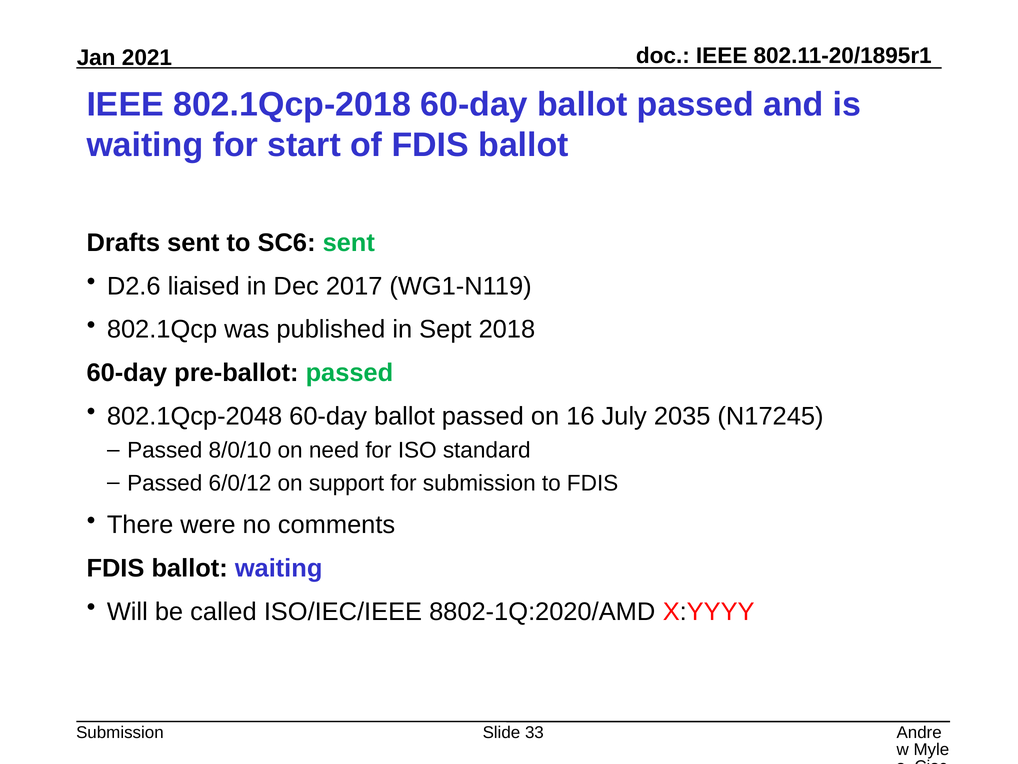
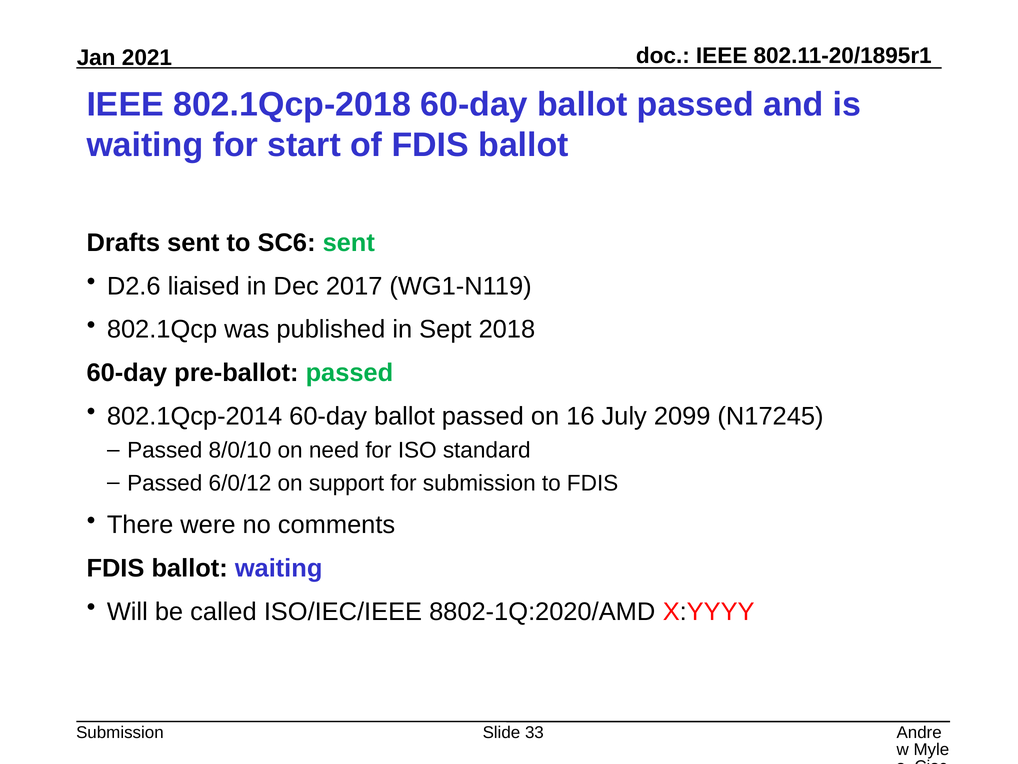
802.1Qcp-2048: 802.1Qcp-2048 -> 802.1Qcp-2014 (195, 416)
2035: 2035 -> 2099 (682, 416)
